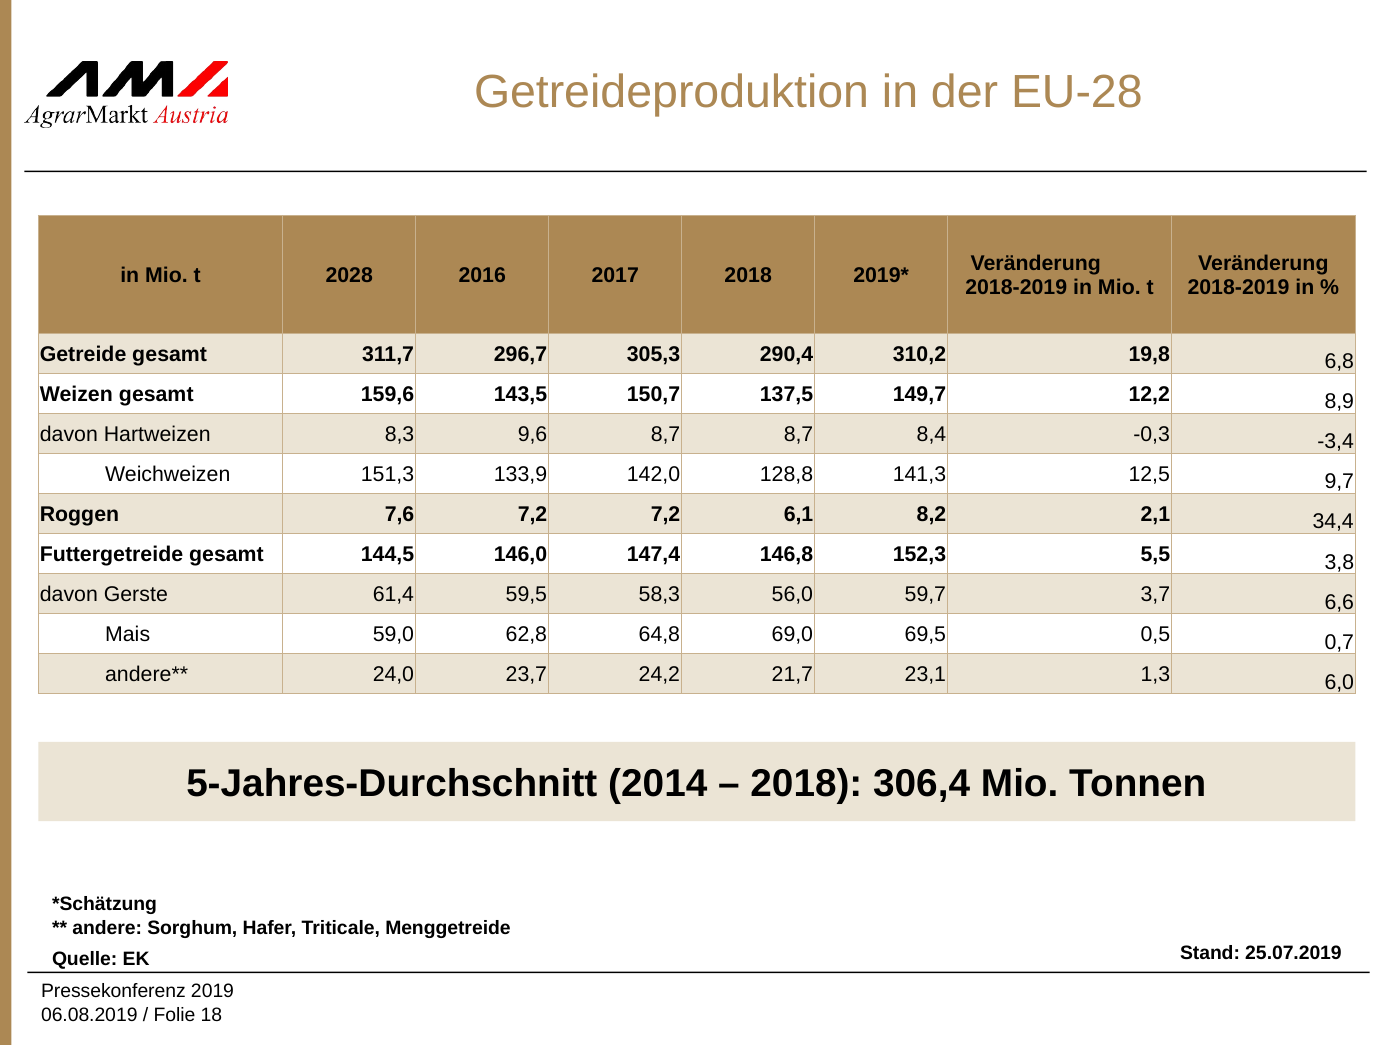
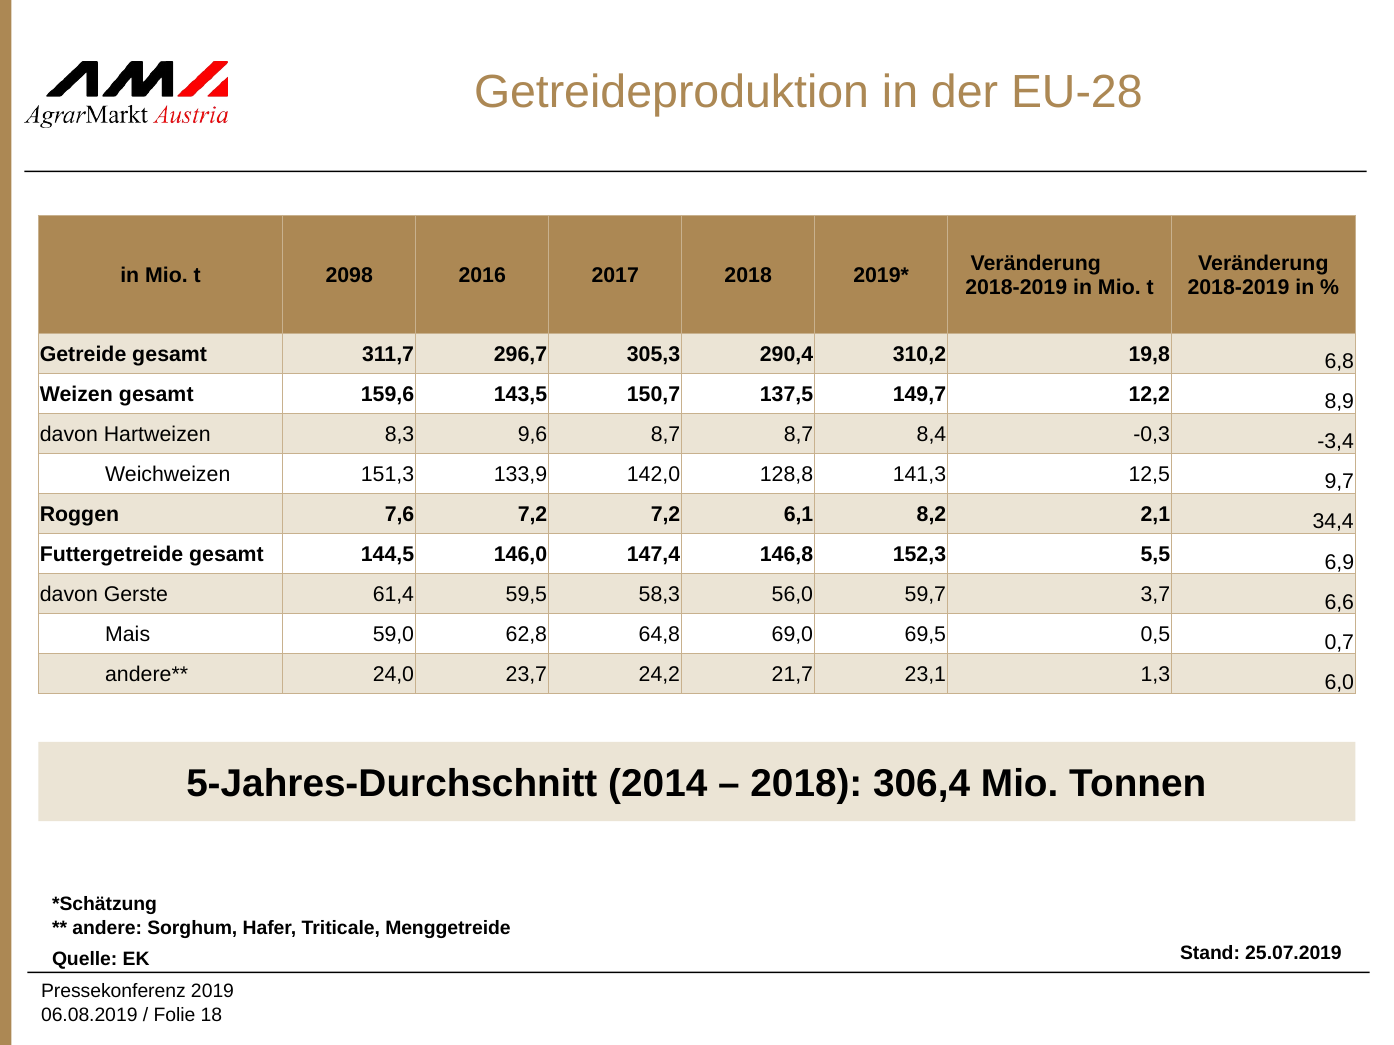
2028: 2028 -> 2098 (349, 275)
3,8: 3,8 -> 6,9 (1339, 562)
